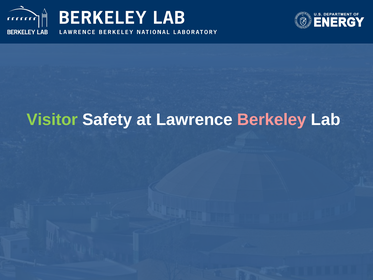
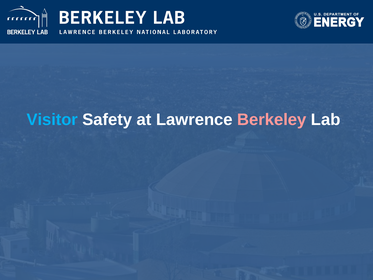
Visitor colour: light green -> light blue (52, 120)
